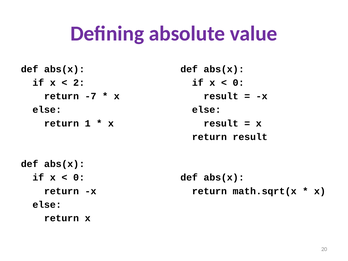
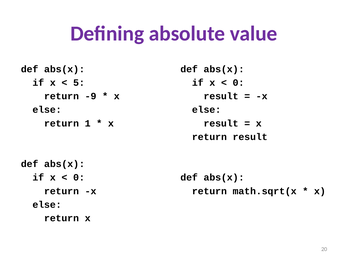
2: 2 -> 5 (79, 83)
-7: -7 -> -9 (91, 96)
